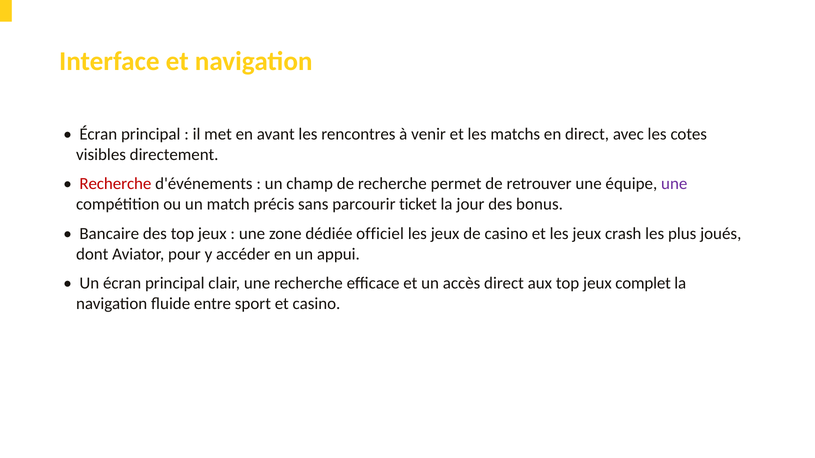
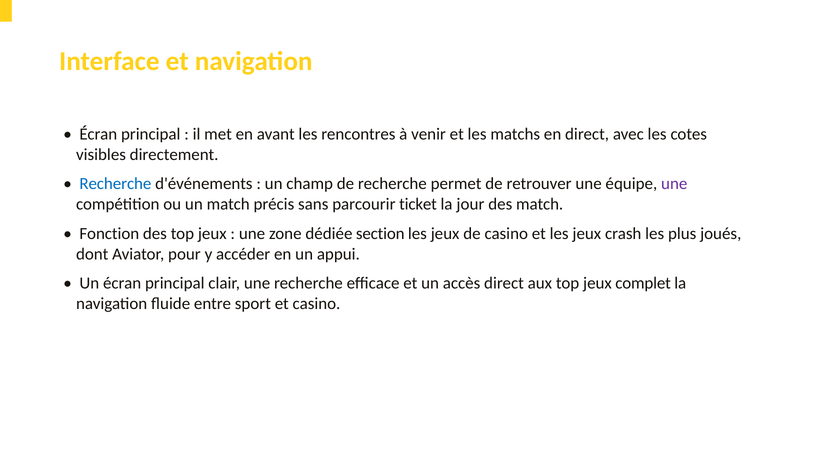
Recherche colour: red -> blue (115, 184)
des bonus: bonus -> match (540, 204)
Bancaire: Bancaire -> Fonction (109, 234)
officiel: officiel -> section (380, 234)
